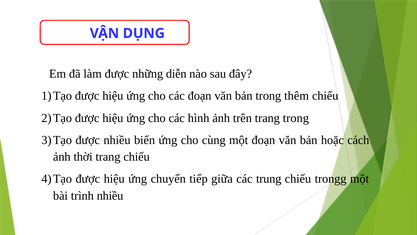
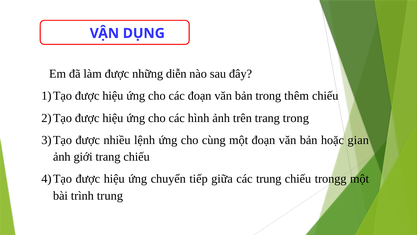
biến: biến -> lệnh (145, 140)
cách: cách -> gian (358, 140)
thời: thời -> giới (83, 157)
trình nhiều: nhiều -> trung (110, 195)
